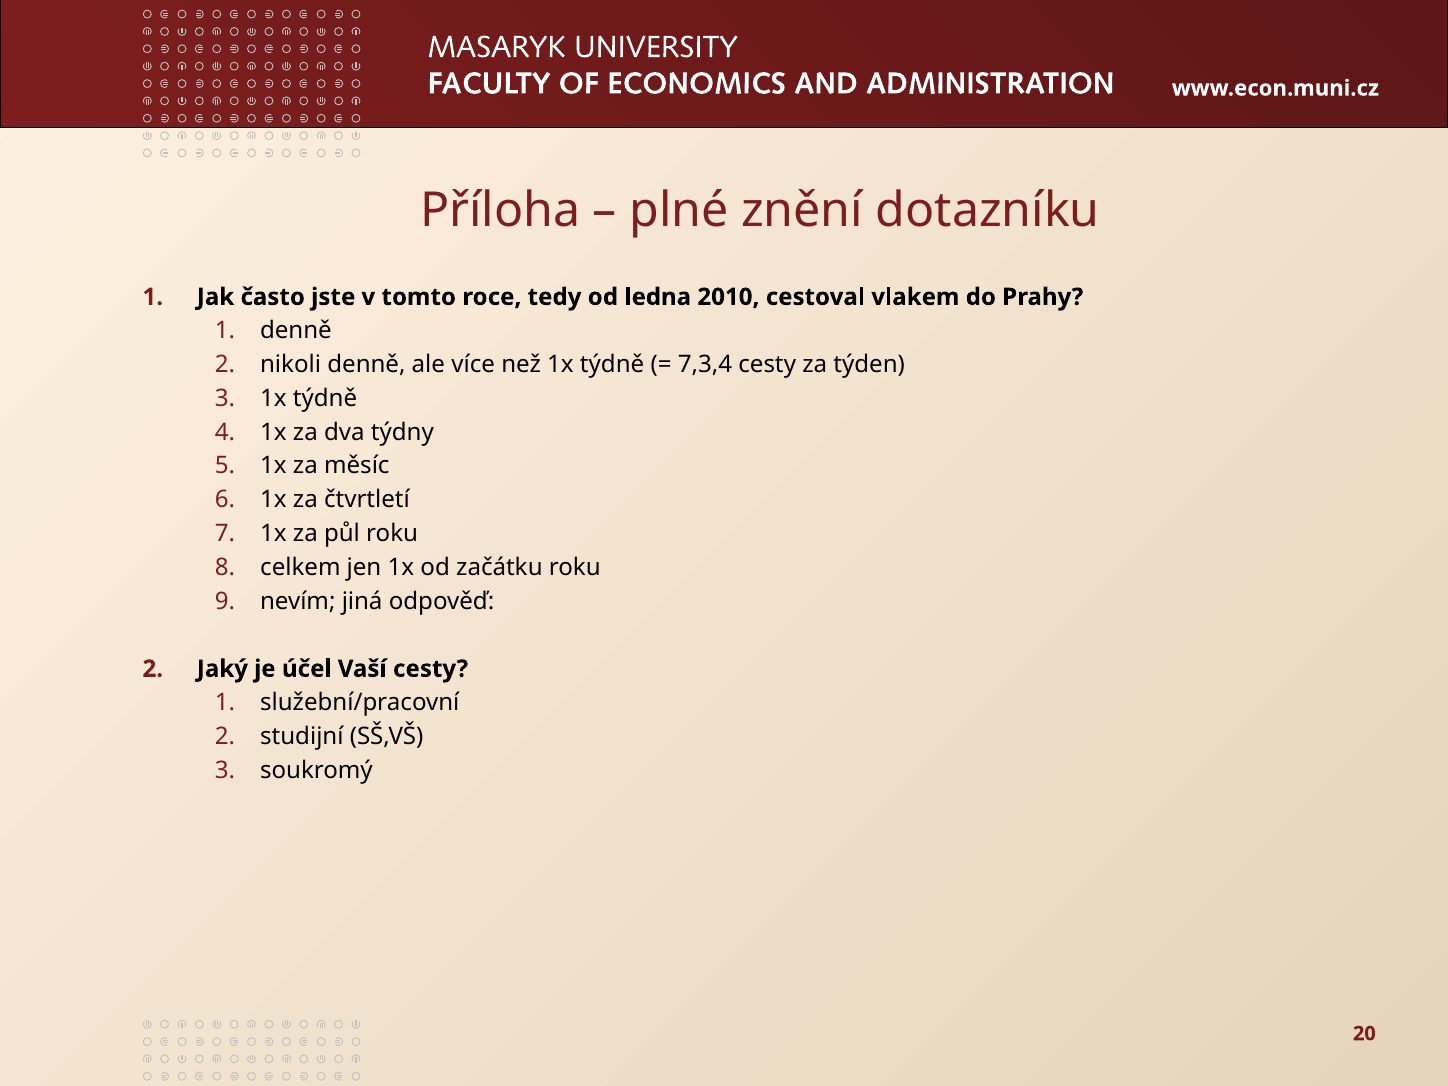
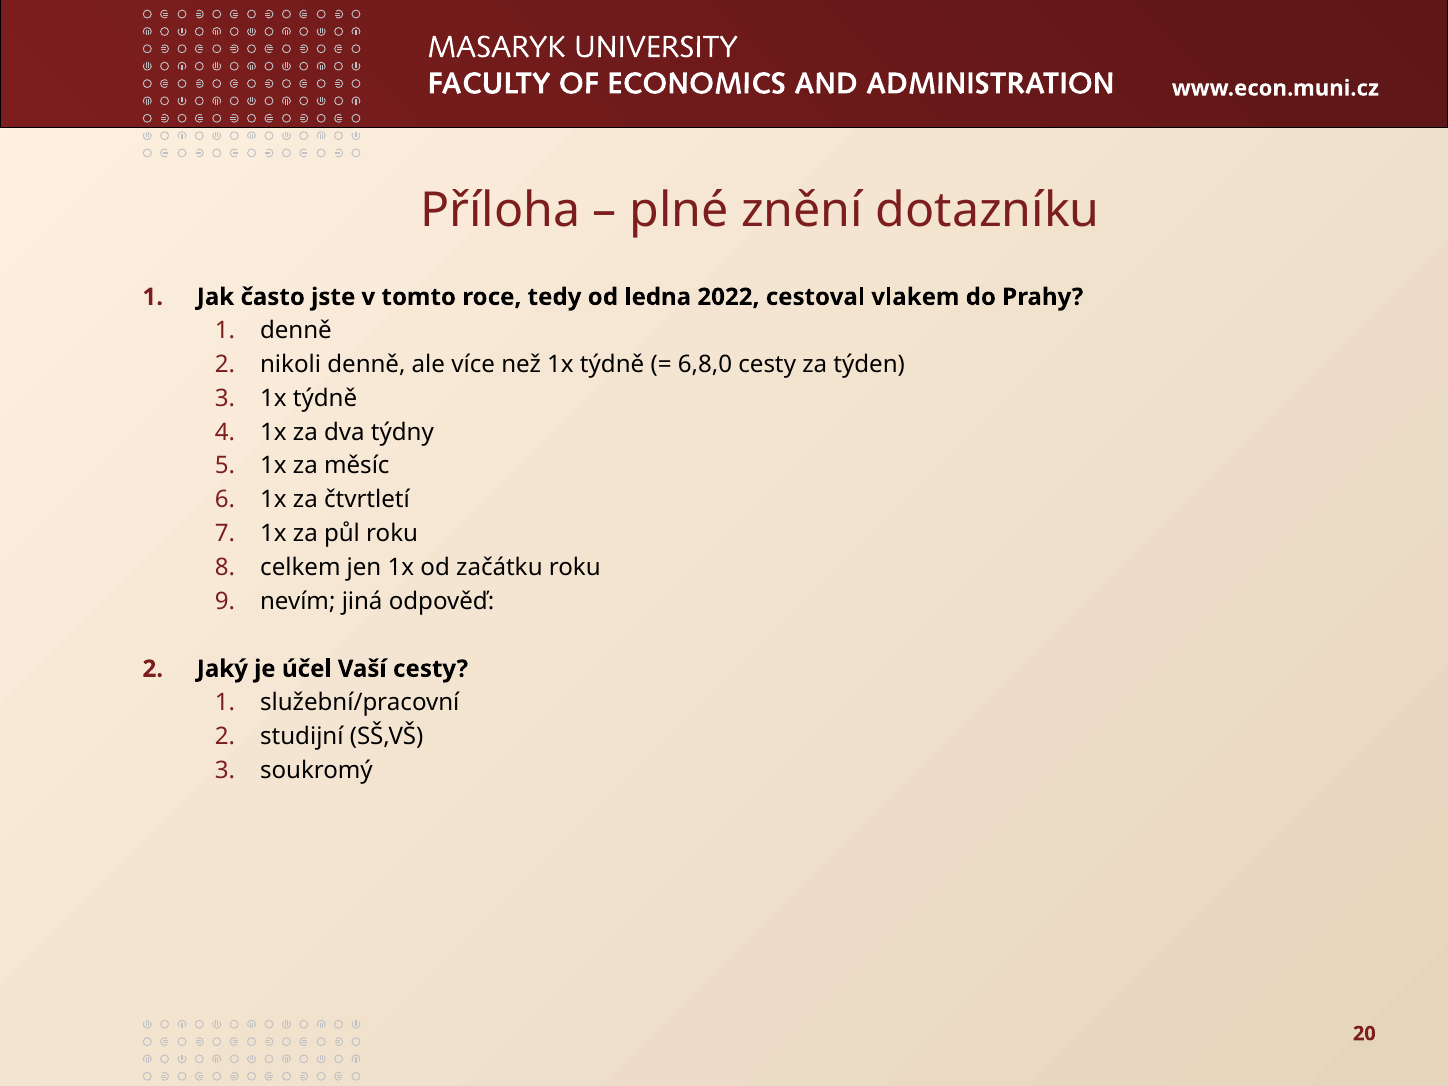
2010: 2010 -> 2022 (728, 297)
7,3,4: 7,3,4 -> 6,8,0 (705, 365)
